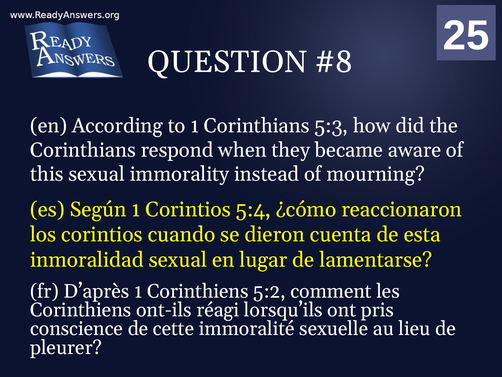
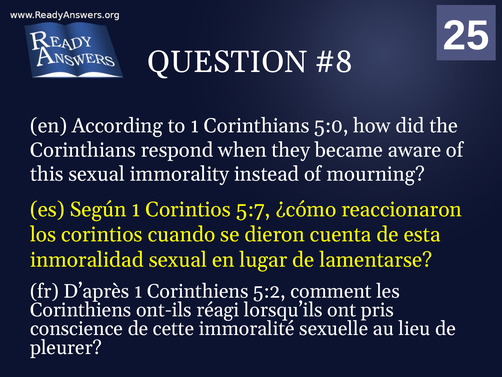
5:3: 5:3 -> 5:0 (331, 126)
5:4: 5:4 -> 5:7 (253, 209)
